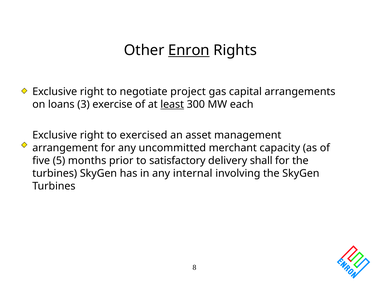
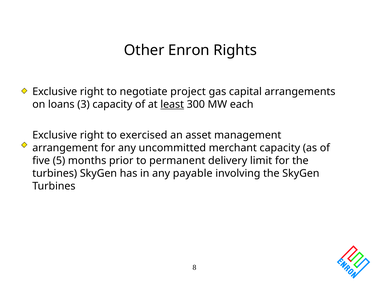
Enron underline: present -> none (189, 50)
3 exercise: exercise -> capacity (112, 104)
satisfactory: satisfactory -> permanent (177, 160)
shall: shall -> limit (261, 160)
internal: internal -> payable (193, 173)
